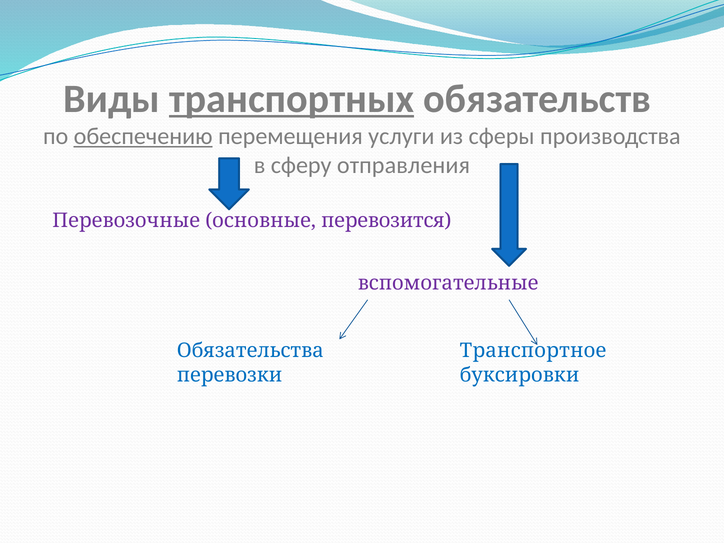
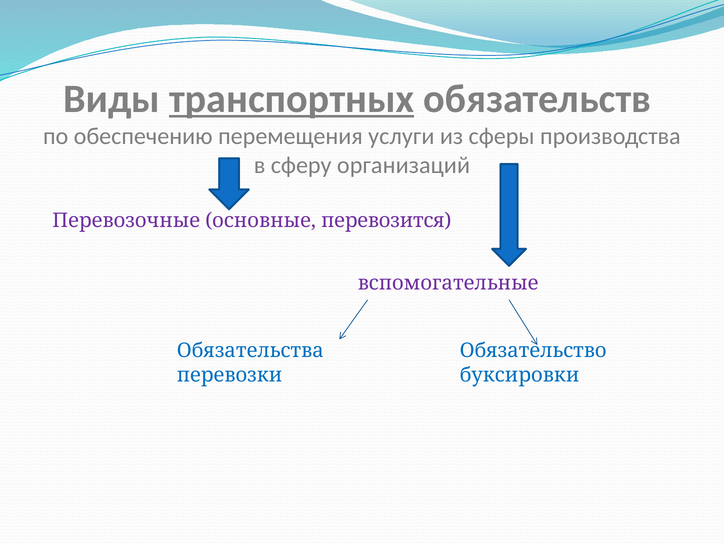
обеспечению underline: present -> none (143, 136)
отправления: отправления -> организаций (403, 165)
Транспортное: Транспортное -> Обязательство (533, 351)
